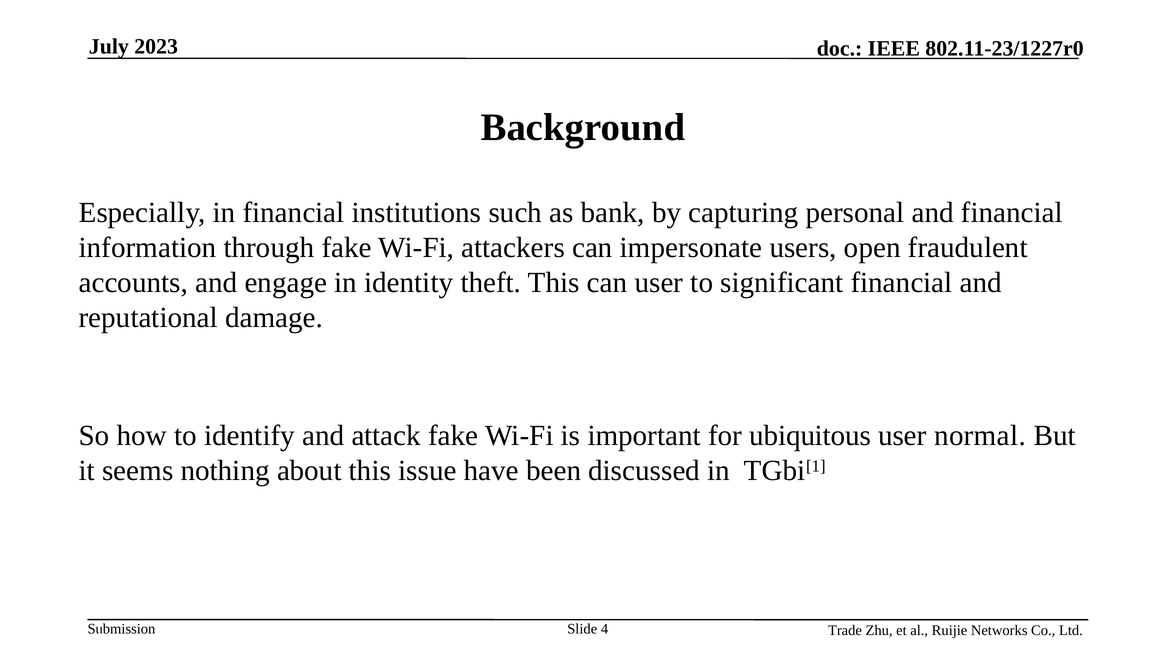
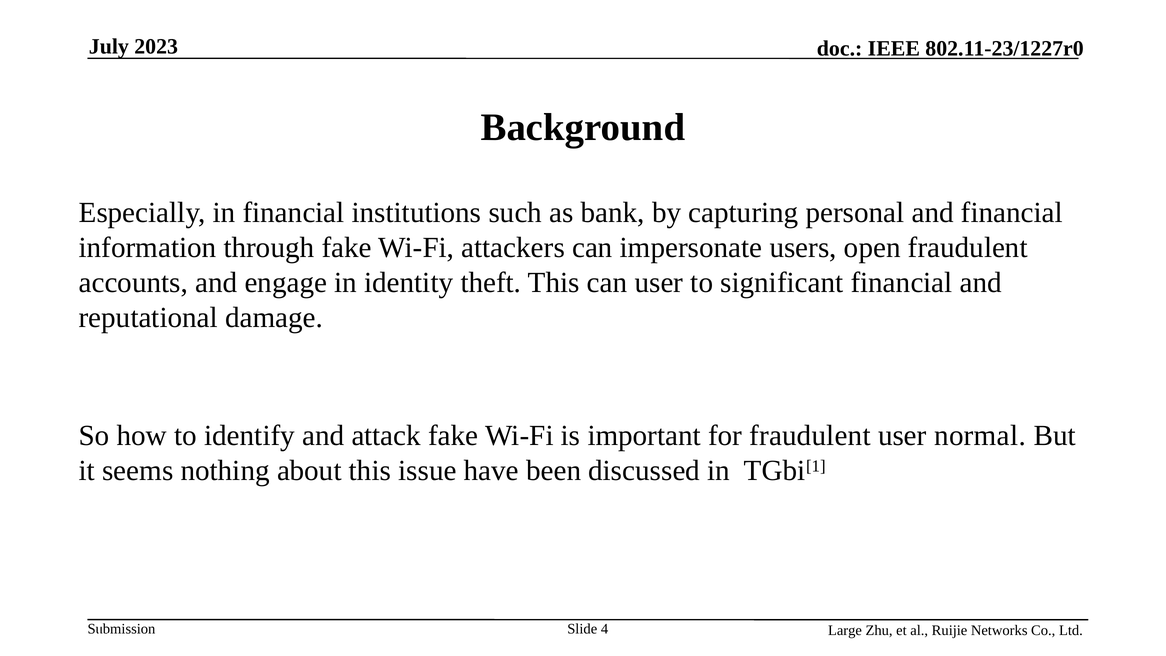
for ubiquitous: ubiquitous -> fraudulent (810, 436)
Trade: Trade -> Large (845, 630)
